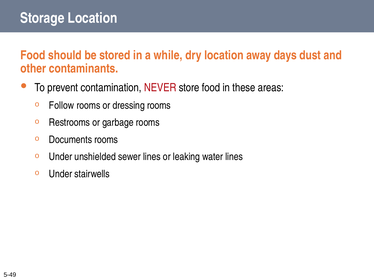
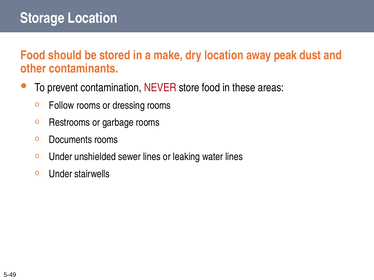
while: while -> make (168, 55)
days: days -> peak (285, 55)
